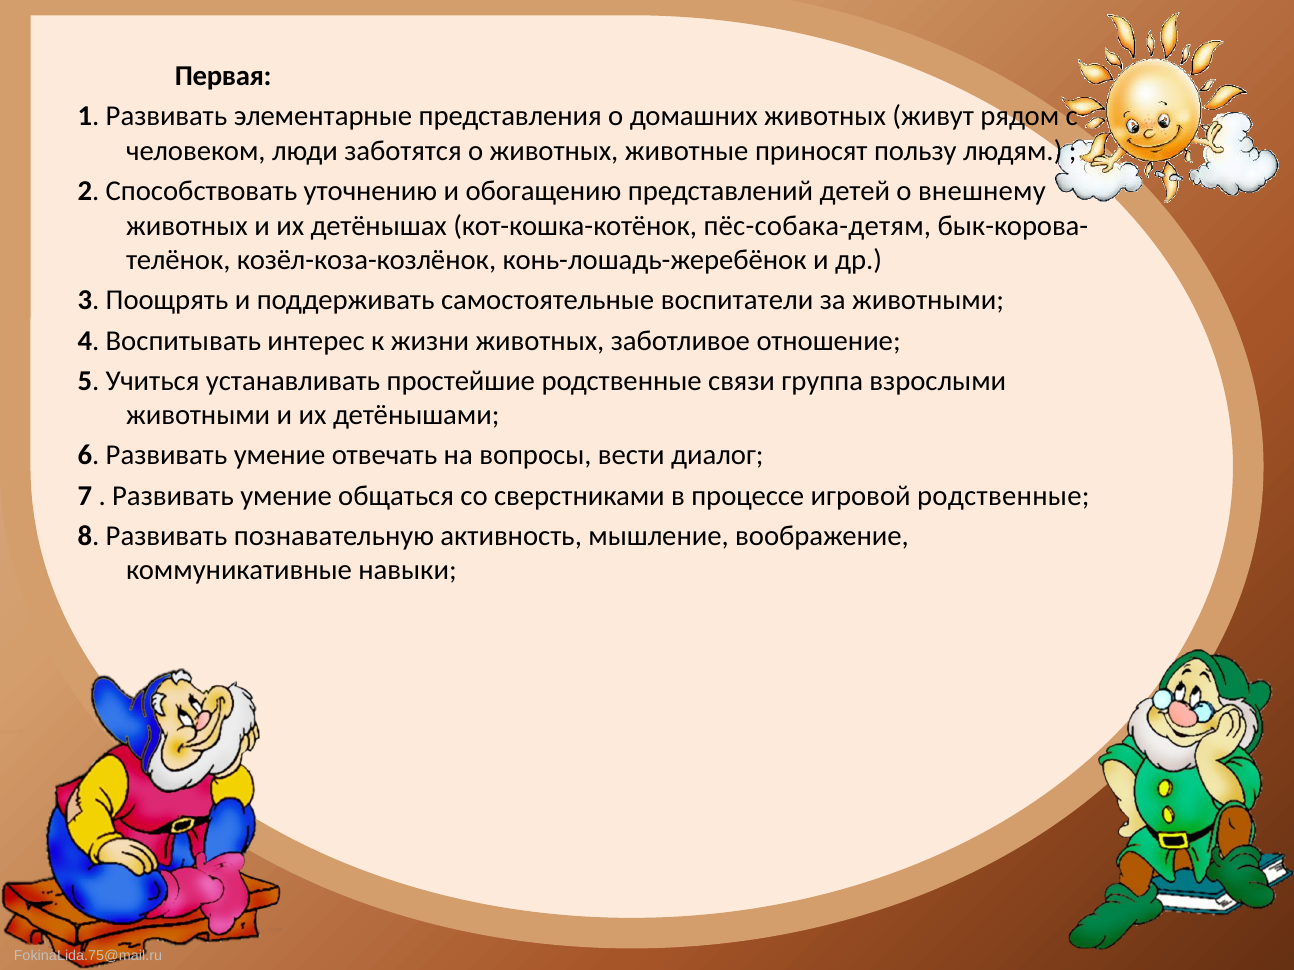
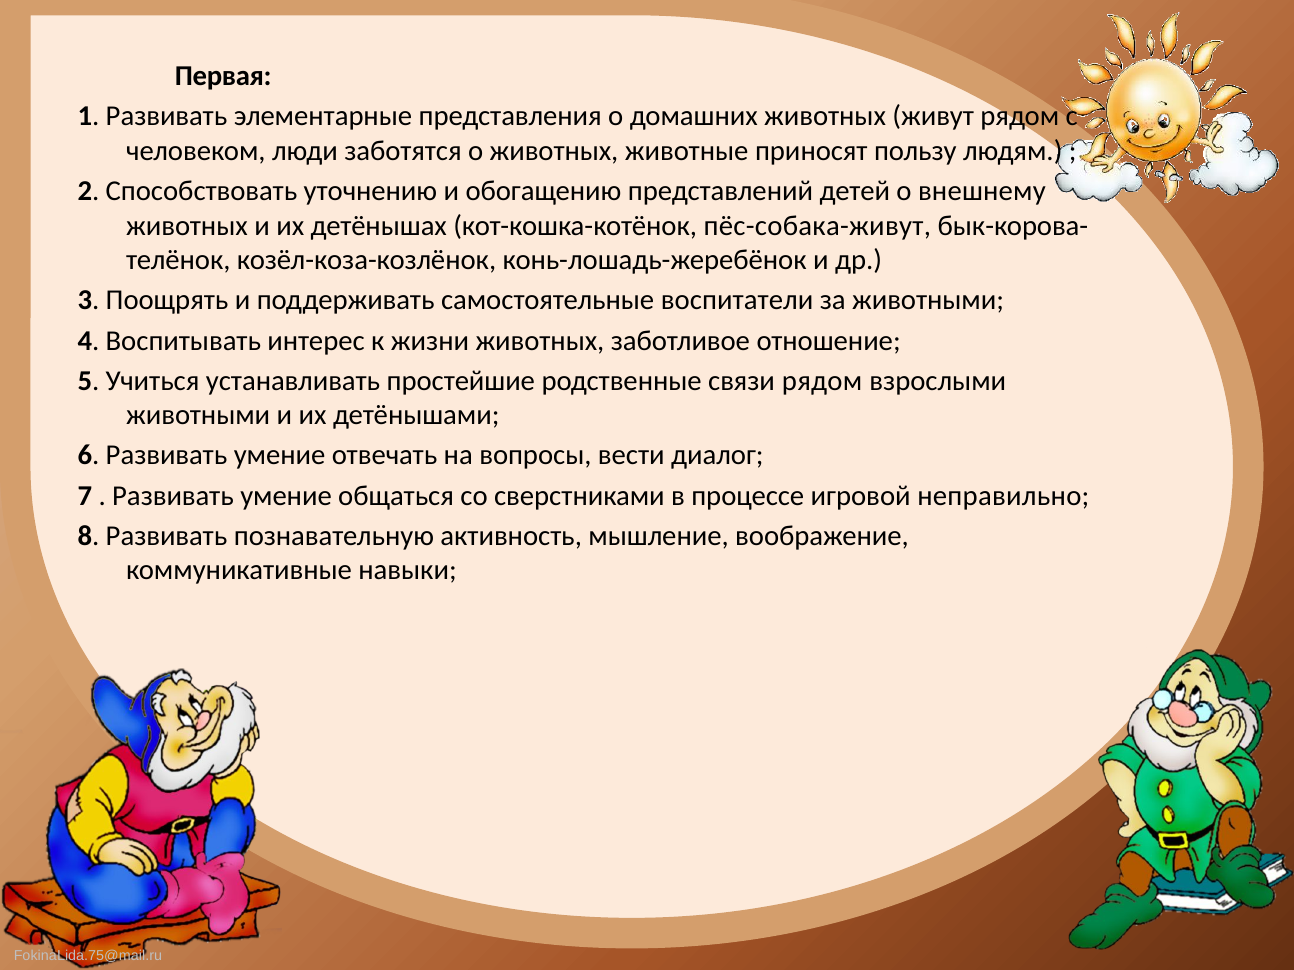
пёс-собака-детям: пёс-собака-детям -> пёс-собака-живут (817, 226)
связи группа: группа -> рядом (822, 381)
игровой родственные: родственные -> неправильно (1003, 496)
